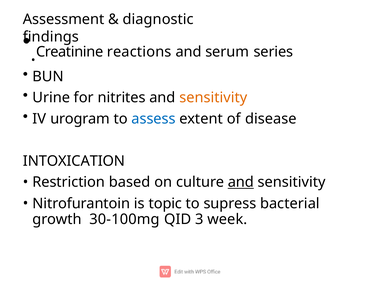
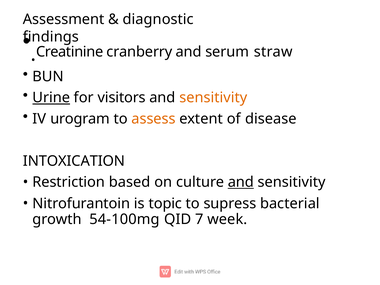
reactions: reactions -> cranberry (139, 52)
series: series -> straw (273, 52)
Urine underline: none -> present (51, 98)
nitrites: nitrites -> visitors (122, 98)
assess colour: blue -> orange (154, 119)
30-100mg: 30-100mg -> 54-100mg (125, 219)
3: 3 -> 7 (199, 219)
